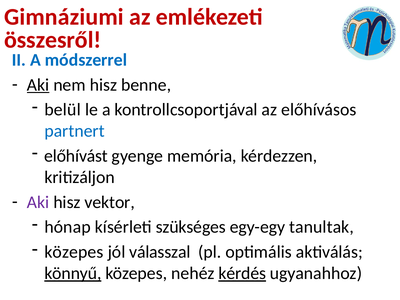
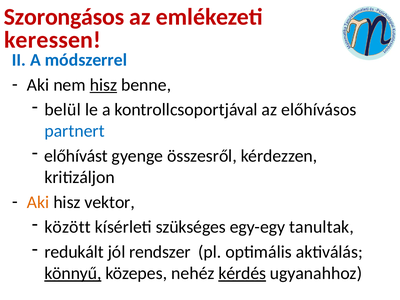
Gimnáziumi: Gimnáziumi -> Szorongásos (64, 17)
összesről: összesről -> keressen (53, 40)
Aki underline: present -> none (38, 85)
hisz underline: none -> present (103, 85)
memória: memória -> összesről (202, 156)
Aki colour: purple -> orange (38, 202)
hónap: hónap -> között (68, 227)
közepes: közepes -> redukált (74, 252)
válasszal: válasszal -> rendszer (160, 252)
